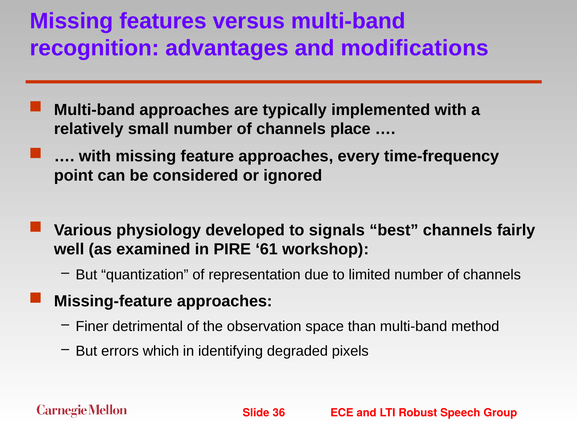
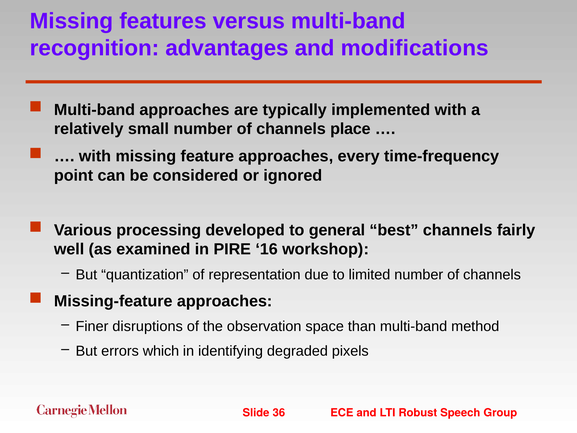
physiology: physiology -> processing (159, 230)
signals: signals -> general (337, 230)
61: 61 -> 16 (267, 249)
detrimental: detrimental -> disruptions (148, 326)
